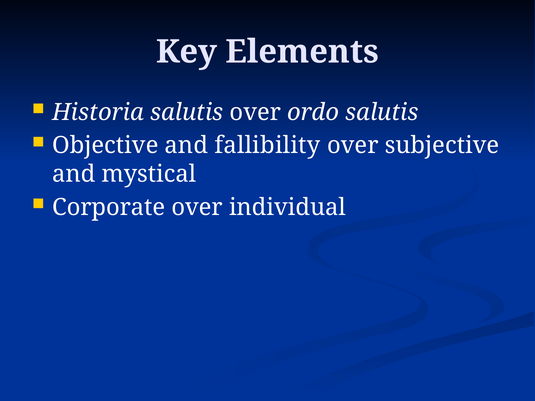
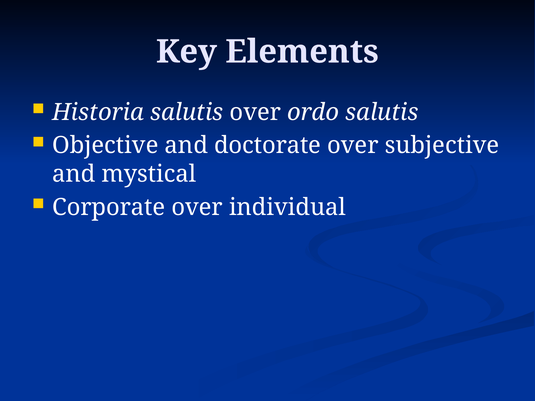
fallibility: fallibility -> doctorate (268, 146)
